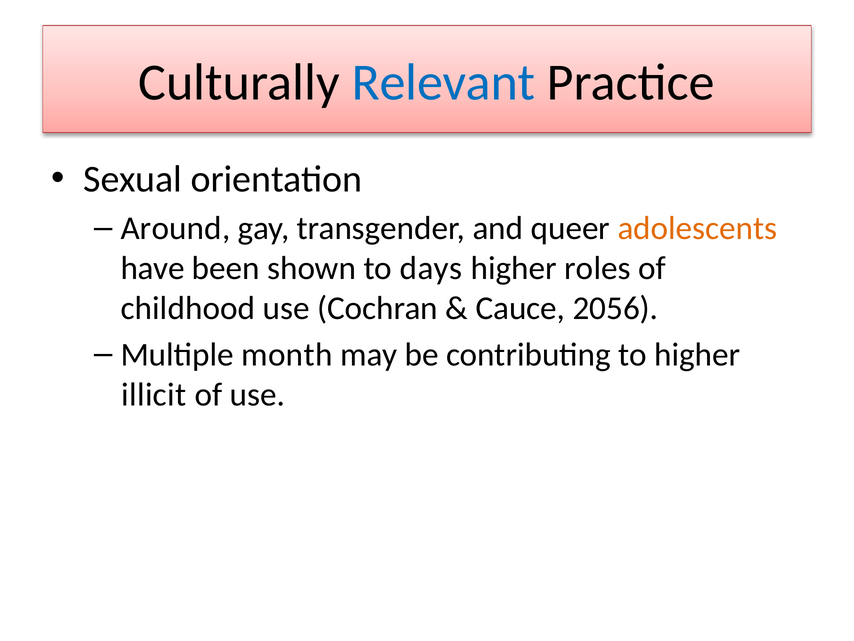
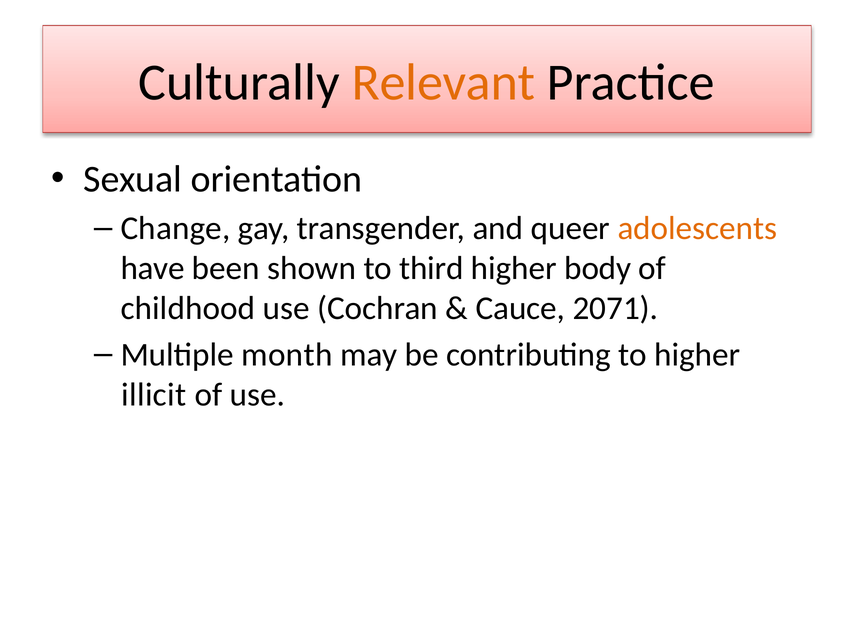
Relevant colour: blue -> orange (443, 83)
Around: Around -> Change (175, 228)
days: days -> third (431, 268)
roles: roles -> body (598, 268)
2056: 2056 -> 2071 (615, 308)
